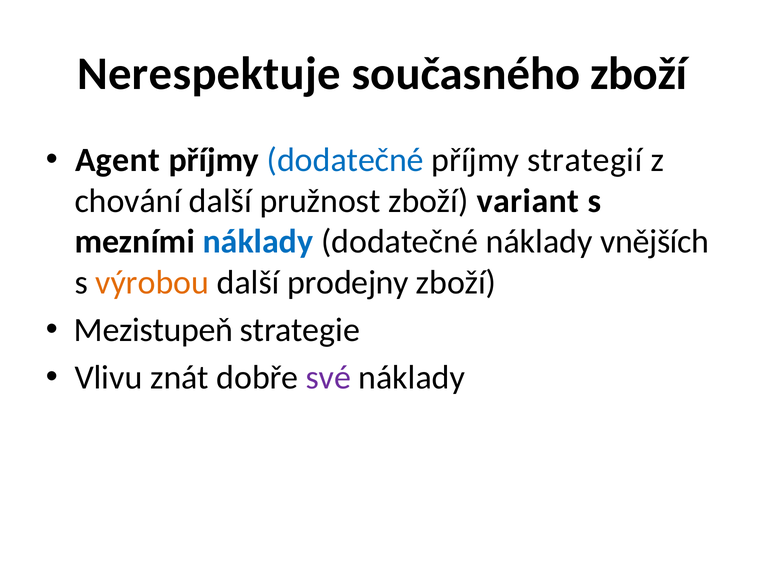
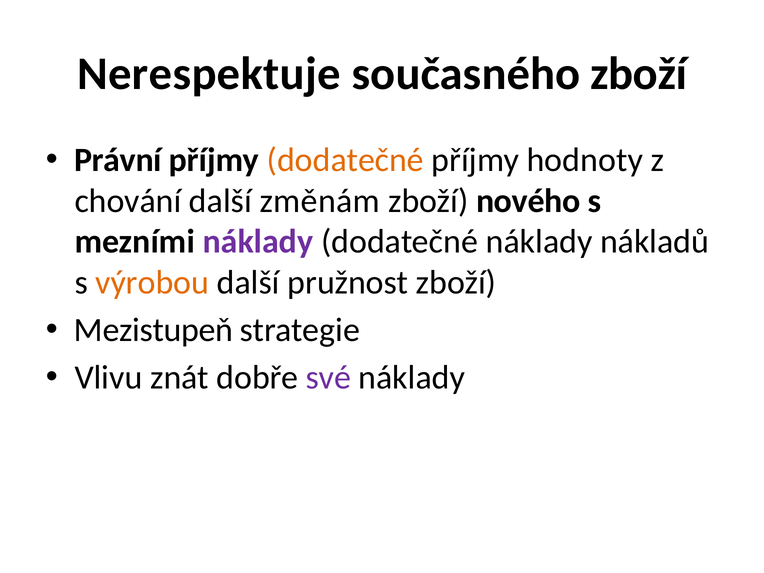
Agent: Agent -> Právní (118, 160)
dodatečné colour: blue -> orange (345, 160)
strategií: strategií -> hodnoty (585, 160)
pružnost: pružnost -> změnám (320, 201)
variant: variant -> nového (528, 201)
náklady colour: blue -> purple (258, 242)
vnějších: vnějších -> nákladů (655, 242)
prodejny: prodejny -> pružnost (348, 283)
